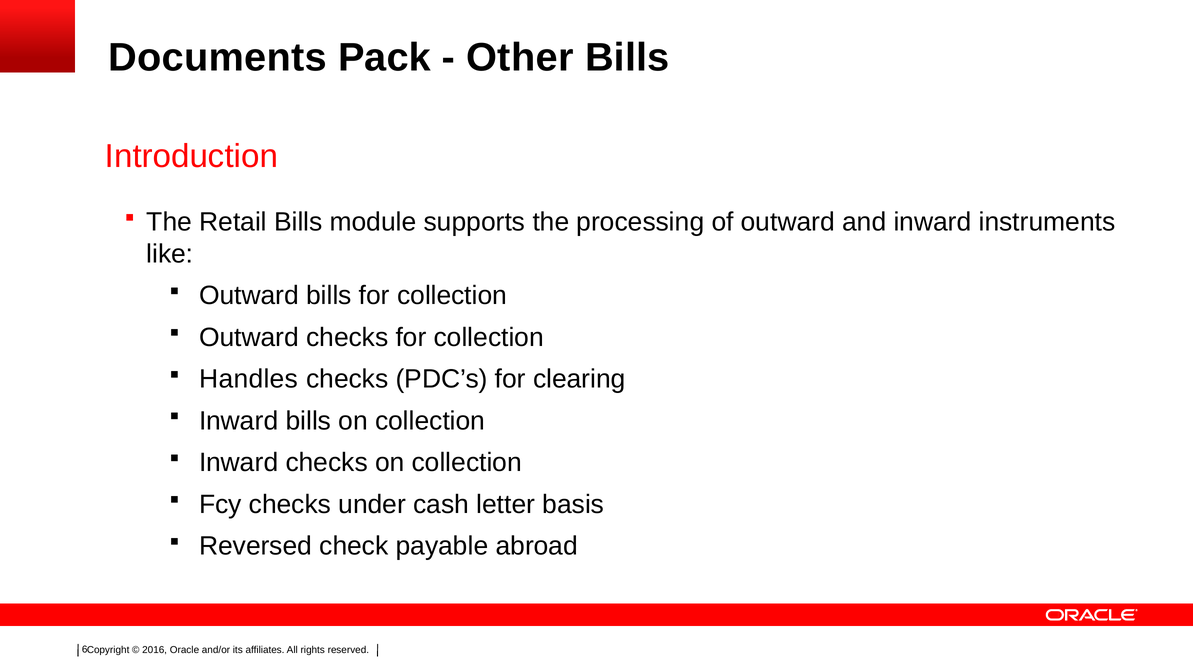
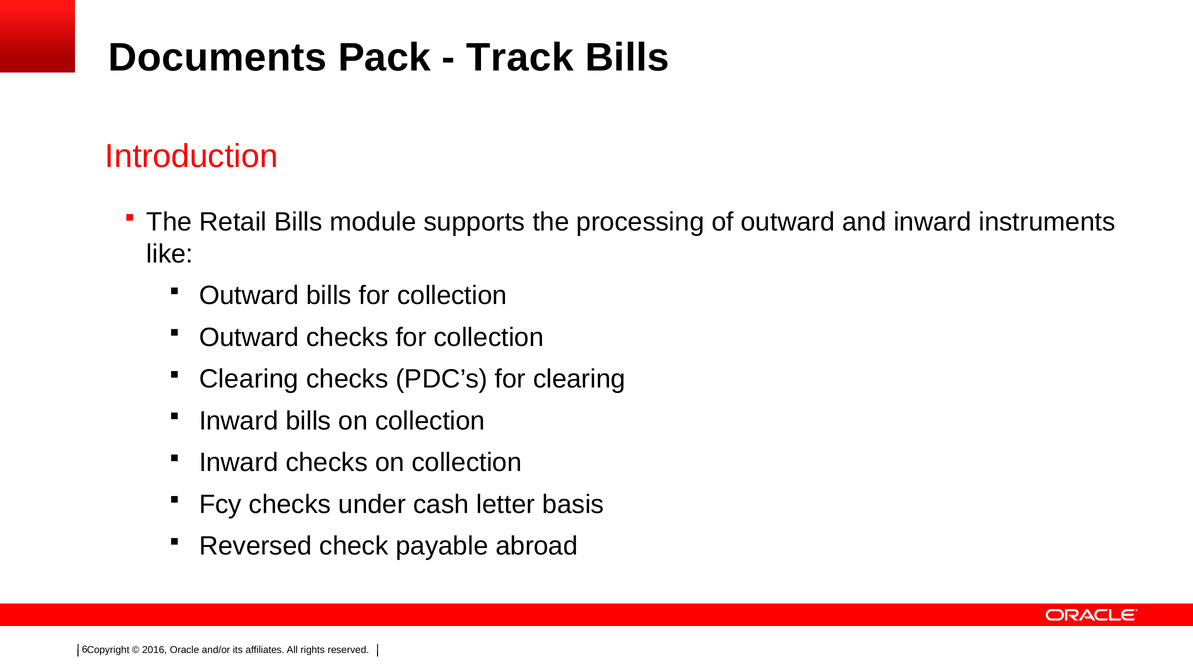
Other: Other -> Track (520, 58)
Handles: Handles -> Clearing (249, 379)
